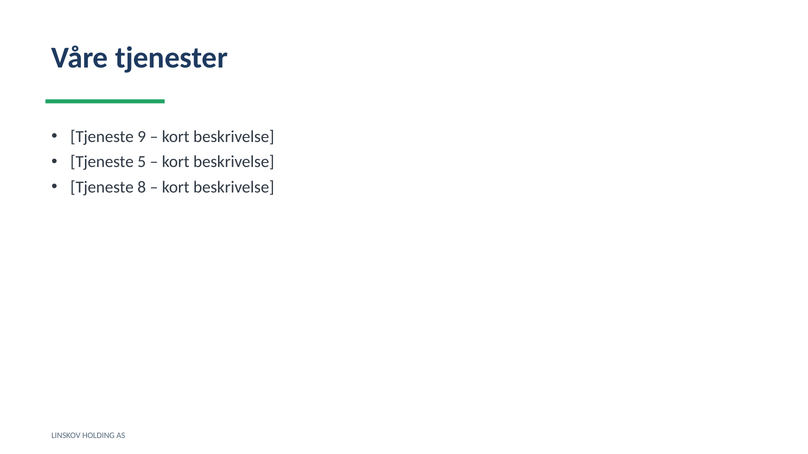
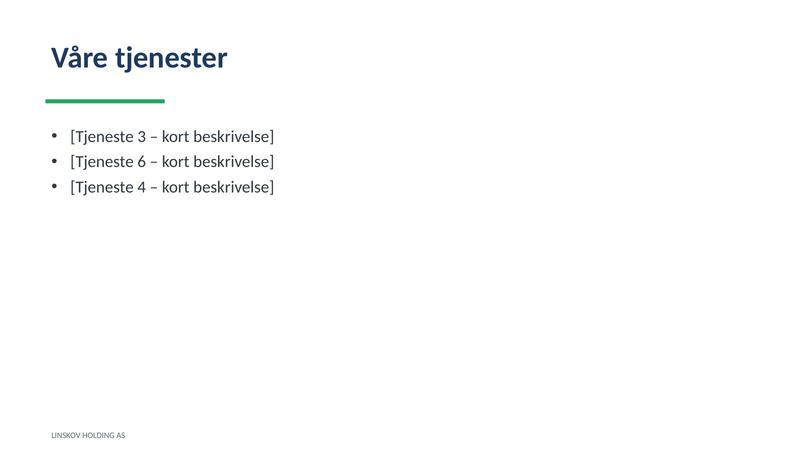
9: 9 -> 3 (142, 137)
5: 5 -> 6 (142, 162)
8: 8 -> 4 (142, 187)
